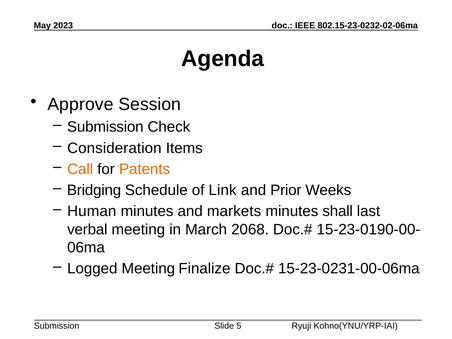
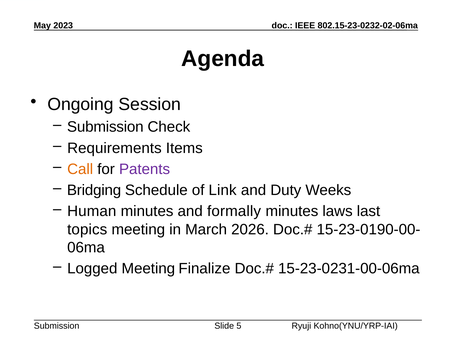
Approve: Approve -> Ongoing (81, 105)
Consideration: Consideration -> Requirements (114, 148)
Patents colour: orange -> purple (145, 169)
Prior: Prior -> Duty (286, 190)
markets: markets -> formally (234, 211)
shall: shall -> laws (338, 211)
verbal: verbal -> topics (87, 229)
2068: 2068 -> 2026 (250, 229)
